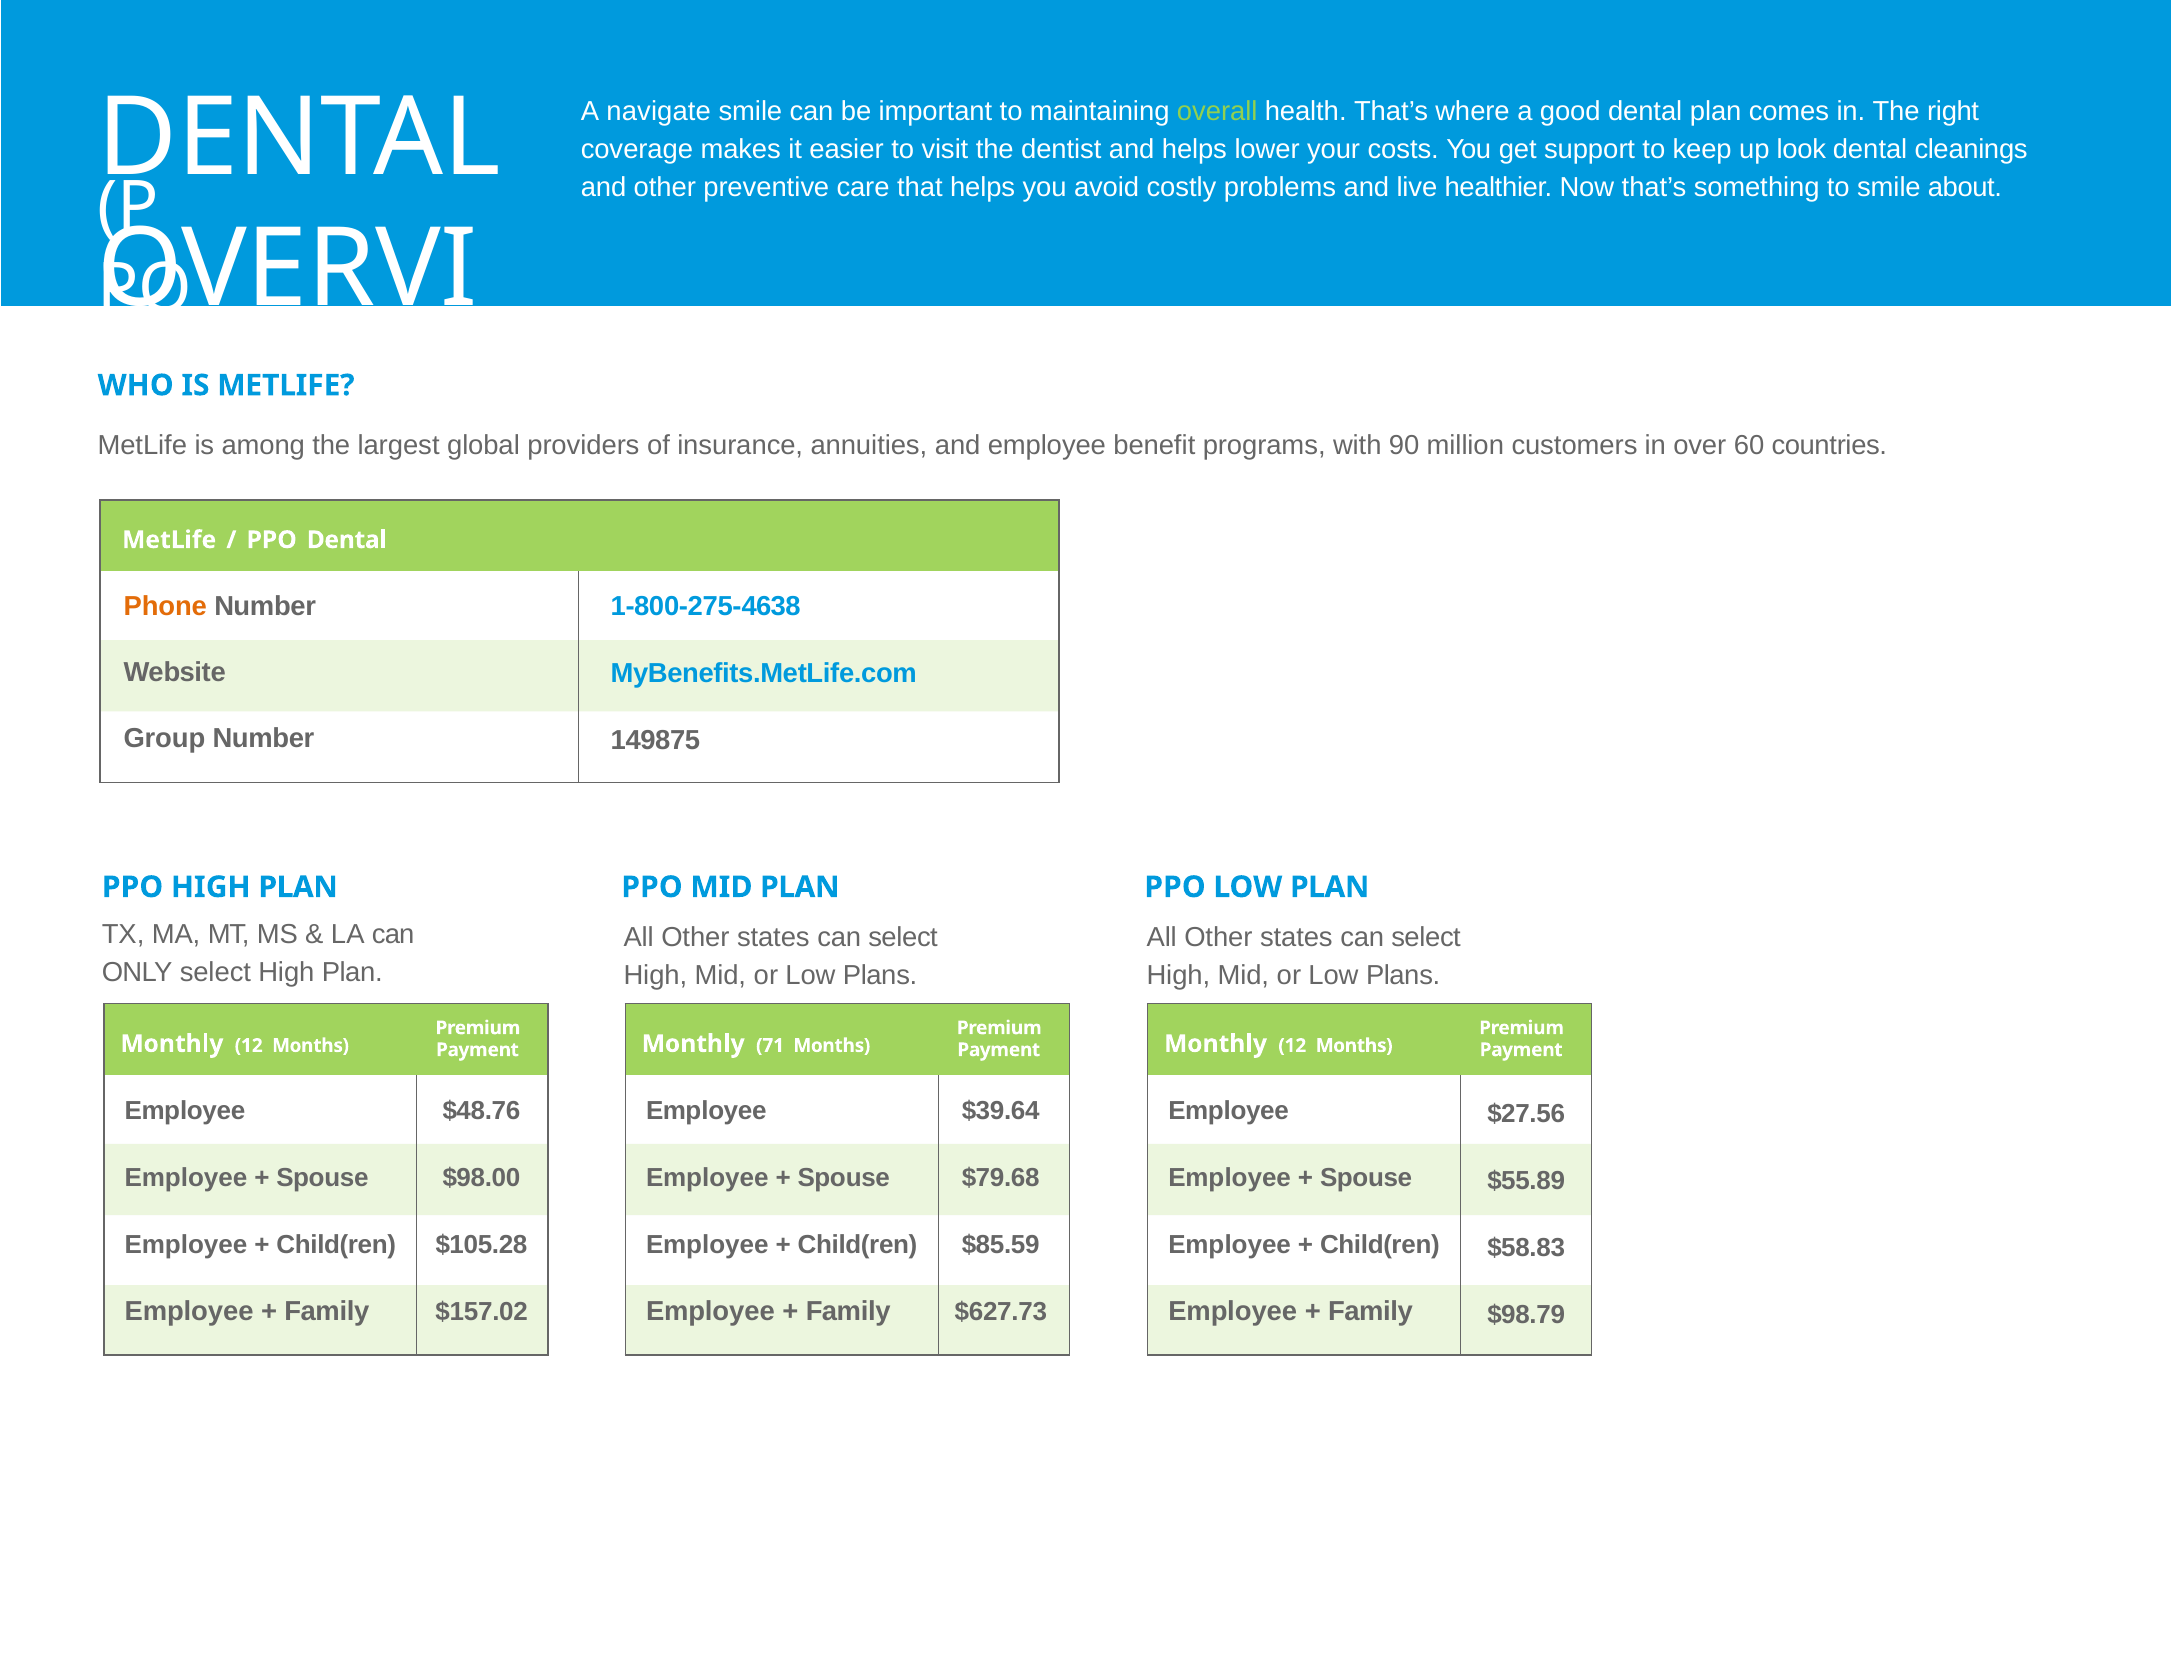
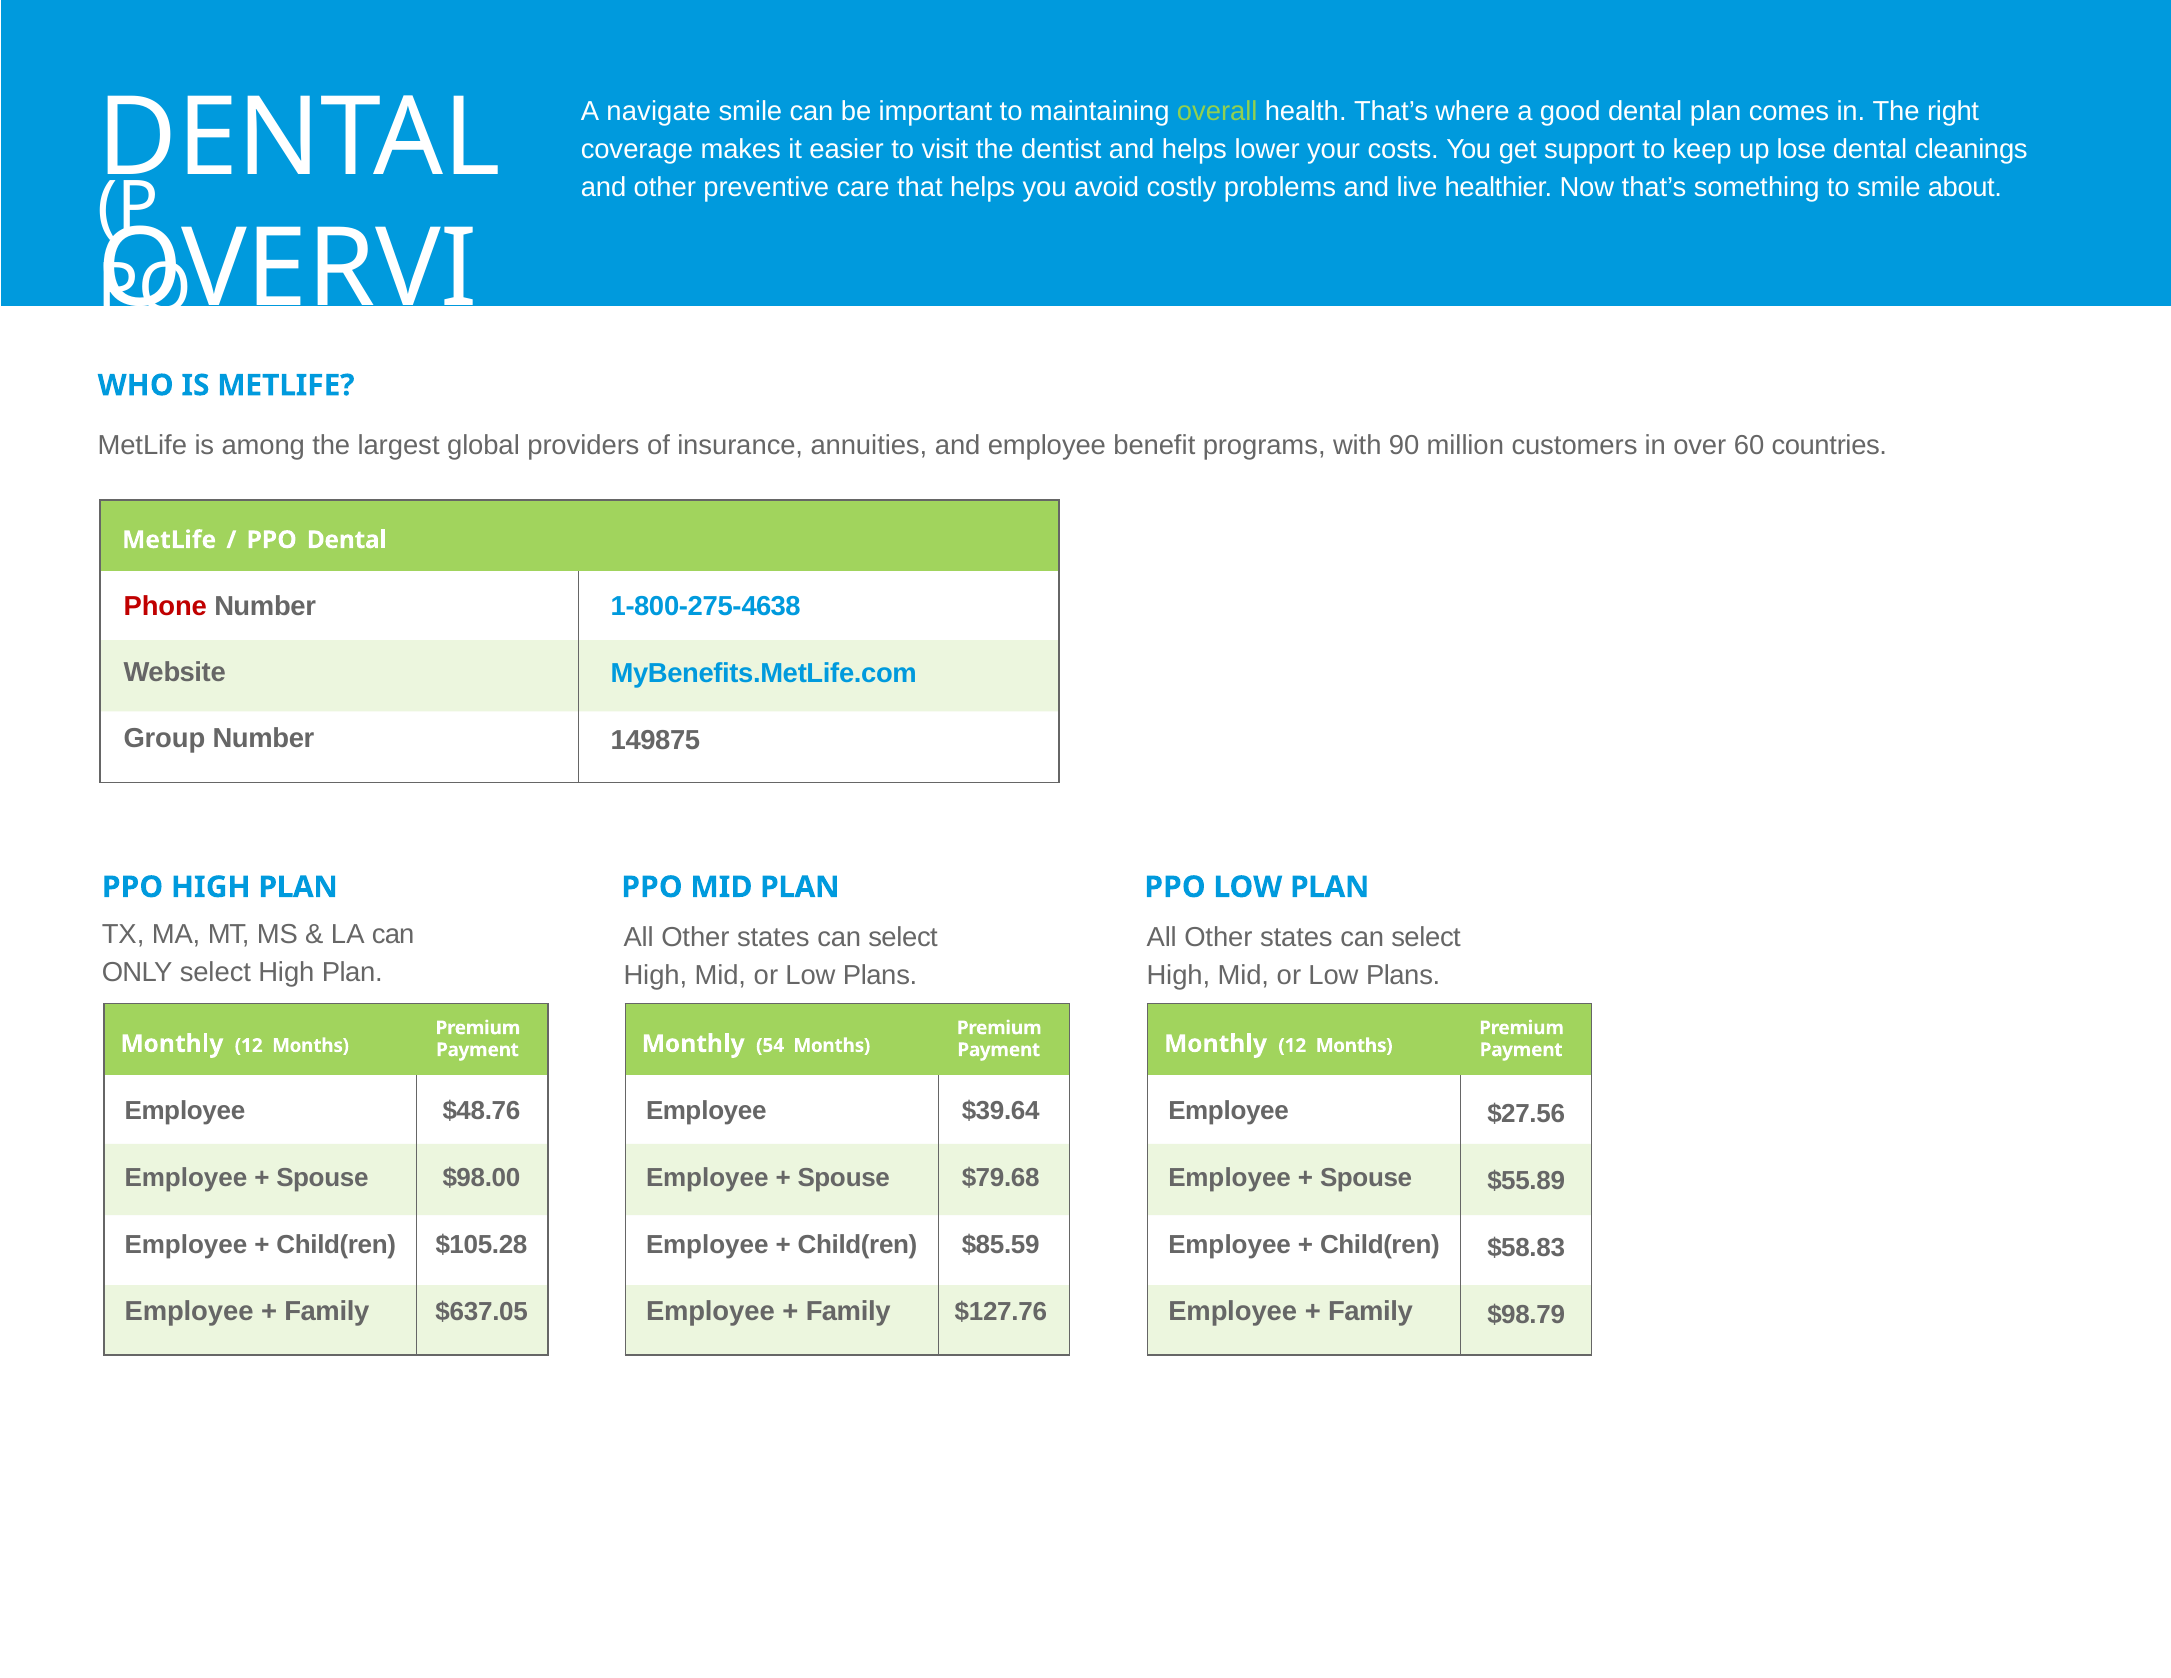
look: look -> lose (1801, 150)
Phone colour: orange -> red (165, 607)
71: 71 -> 54 (770, 1045)
$157.02: $157.02 -> $637.05 (482, 1311)
$627.73: $627.73 -> $127.76 (1001, 1311)
